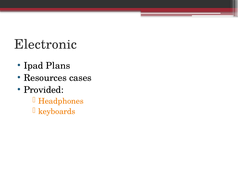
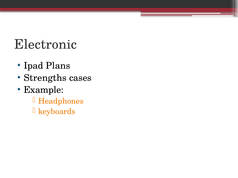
Resources: Resources -> Strengths (45, 78)
Provided: Provided -> Example (44, 90)
